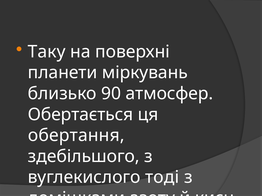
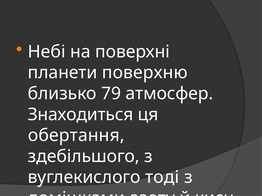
Таку: Таку -> Небі (47, 52)
міркувань: міркувань -> поверхню (145, 73)
90: 90 -> 79 (111, 94)
Обертається: Обертається -> Знаходиться (81, 115)
